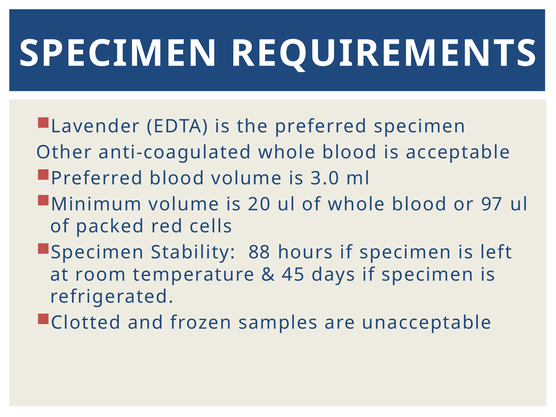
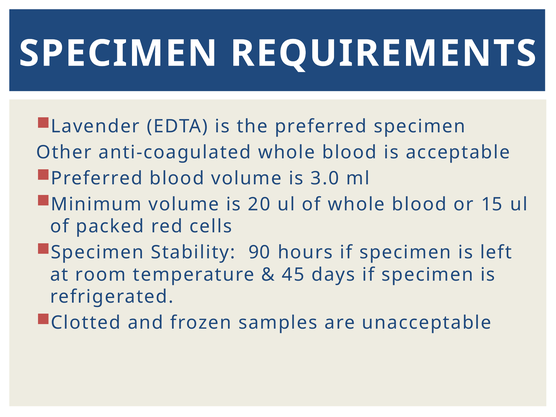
97: 97 -> 15 (492, 204)
88: 88 -> 90 (259, 252)
